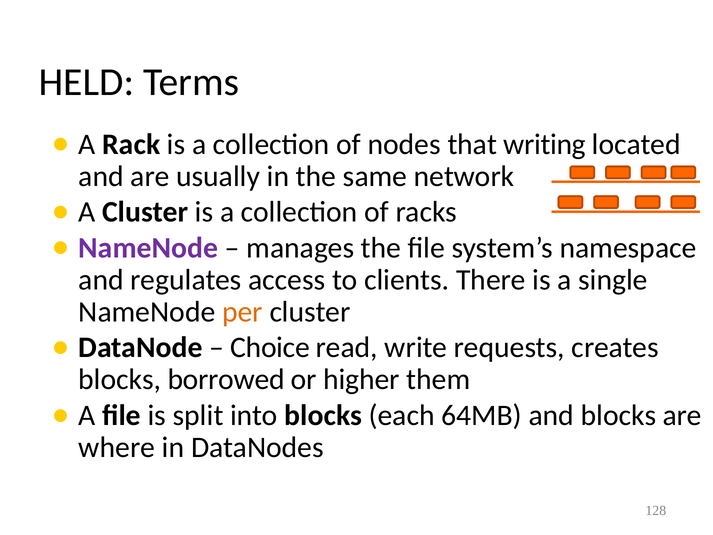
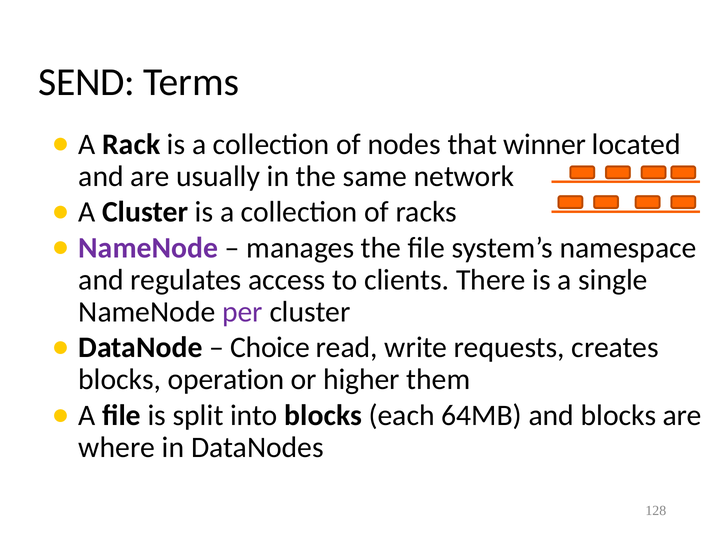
HELD: HELD -> SEND (87, 82)
writing: writing -> winner (545, 144)
per colour: orange -> purple (242, 312)
borrowed: borrowed -> operation (226, 379)
